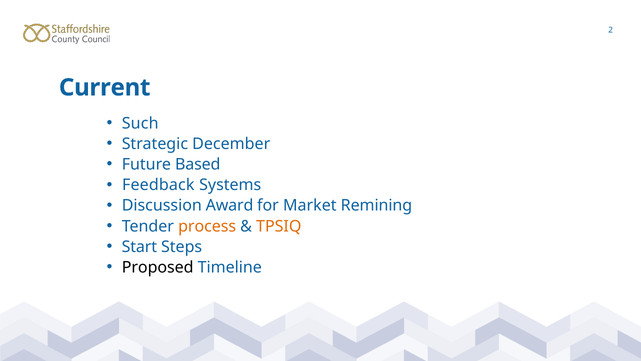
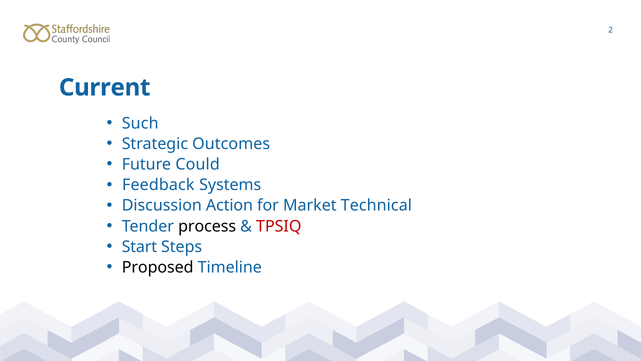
December: December -> Outcomes (231, 144)
Based: Based -> Could (198, 164)
Award: Award -> Action (230, 205)
Remining: Remining -> Technical (376, 205)
process colour: orange -> black (207, 226)
TPSIQ colour: orange -> red (279, 226)
